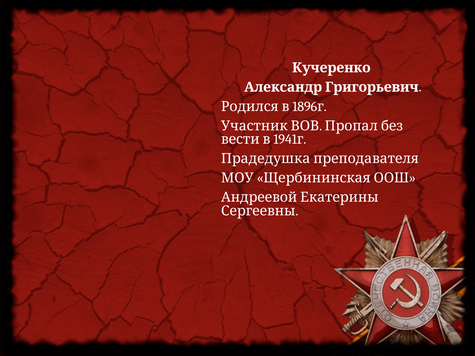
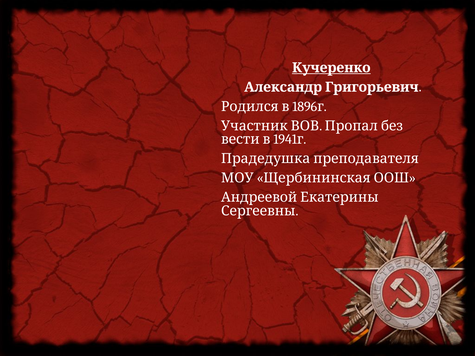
Кучеренко underline: none -> present (331, 68)
